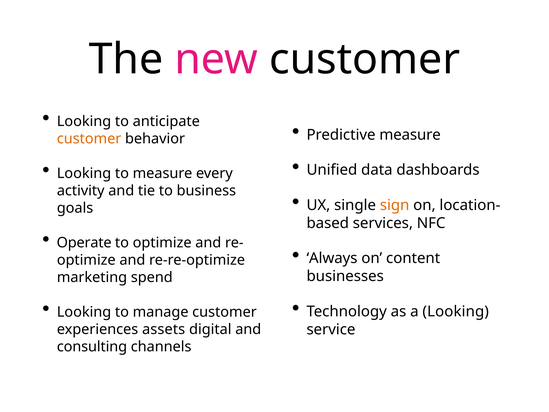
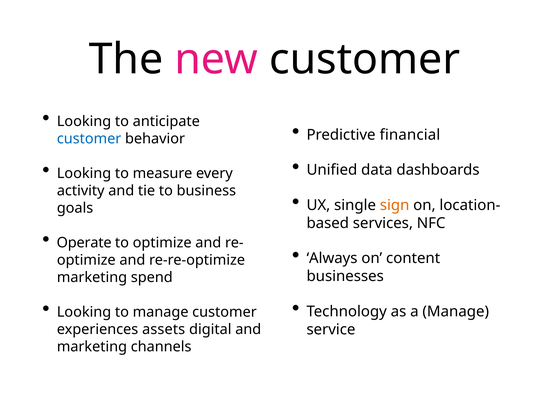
Predictive measure: measure -> financial (410, 135)
customer colour: orange -> blue (89, 139)
a Looking: Looking -> Manage (456, 311)
consulting: consulting -> marketing (92, 347)
